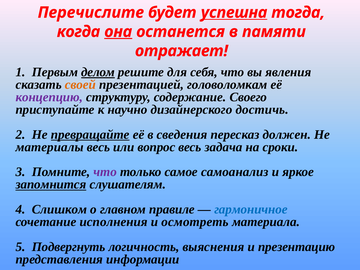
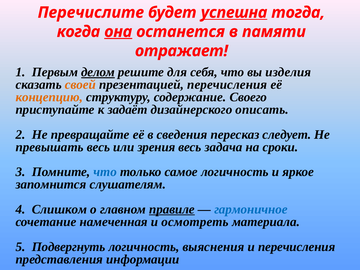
явления: явления -> изделия (288, 72)
презентацией головоломкам: головоломкам -> перечисления (227, 85)
концепцию colour: purple -> orange (49, 97)
научно: научно -> задаёт (128, 110)
достичь: достичь -> описать (262, 110)
превращайте underline: present -> none (90, 135)
должен: должен -> следует (287, 135)
материалы: материалы -> превышать (50, 147)
вопрос: вопрос -> зрения (156, 147)
что colour: purple -> blue (105, 172)
самое самоанализ: самоанализ -> логичность (235, 172)
запомнится underline: present -> none (51, 184)
правиле underline: none -> present (172, 209)
исполнения: исполнения -> намеченная (114, 222)
и презентацию: презентацию -> перечисления (297, 247)
